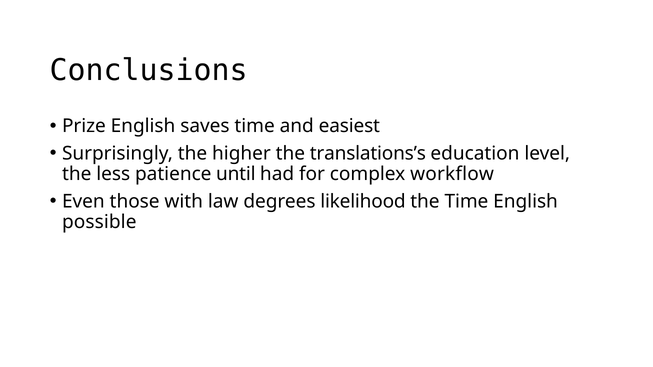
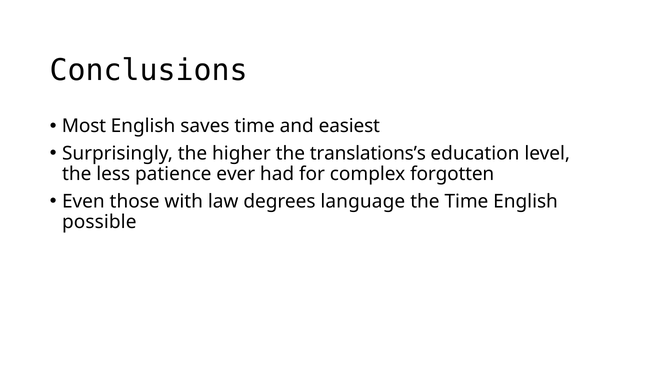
Prize: Prize -> Most (84, 126)
until: until -> ever (236, 174)
workflow: workflow -> forgotten (452, 174)
likelihood: likelihood -> language (363, 201)
